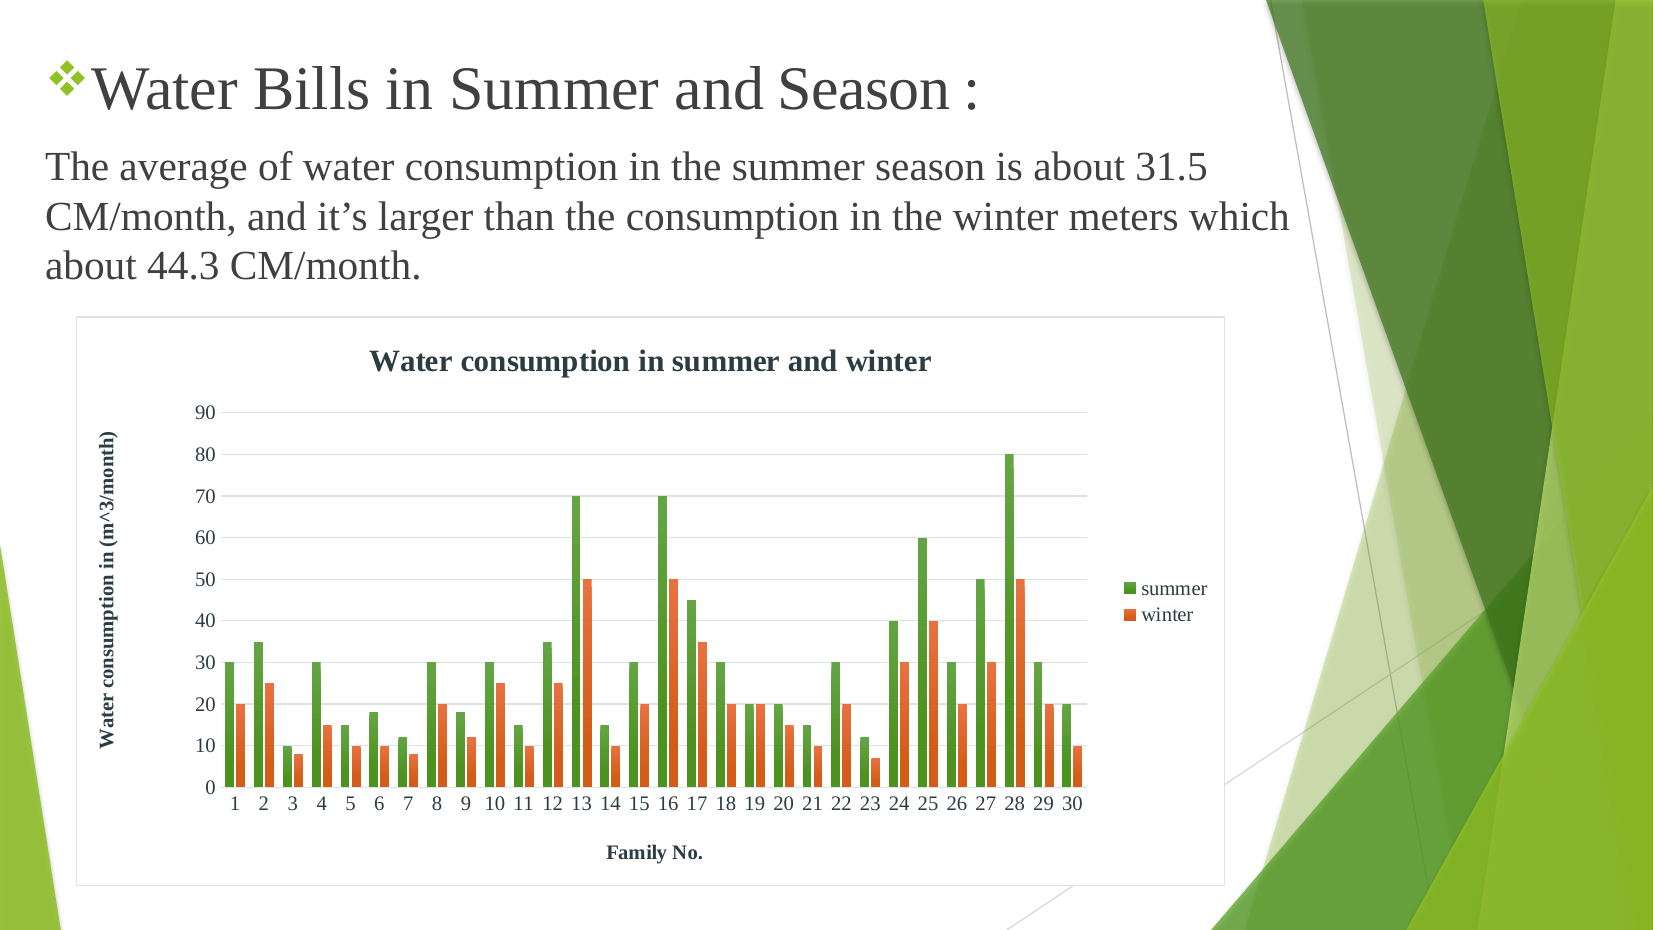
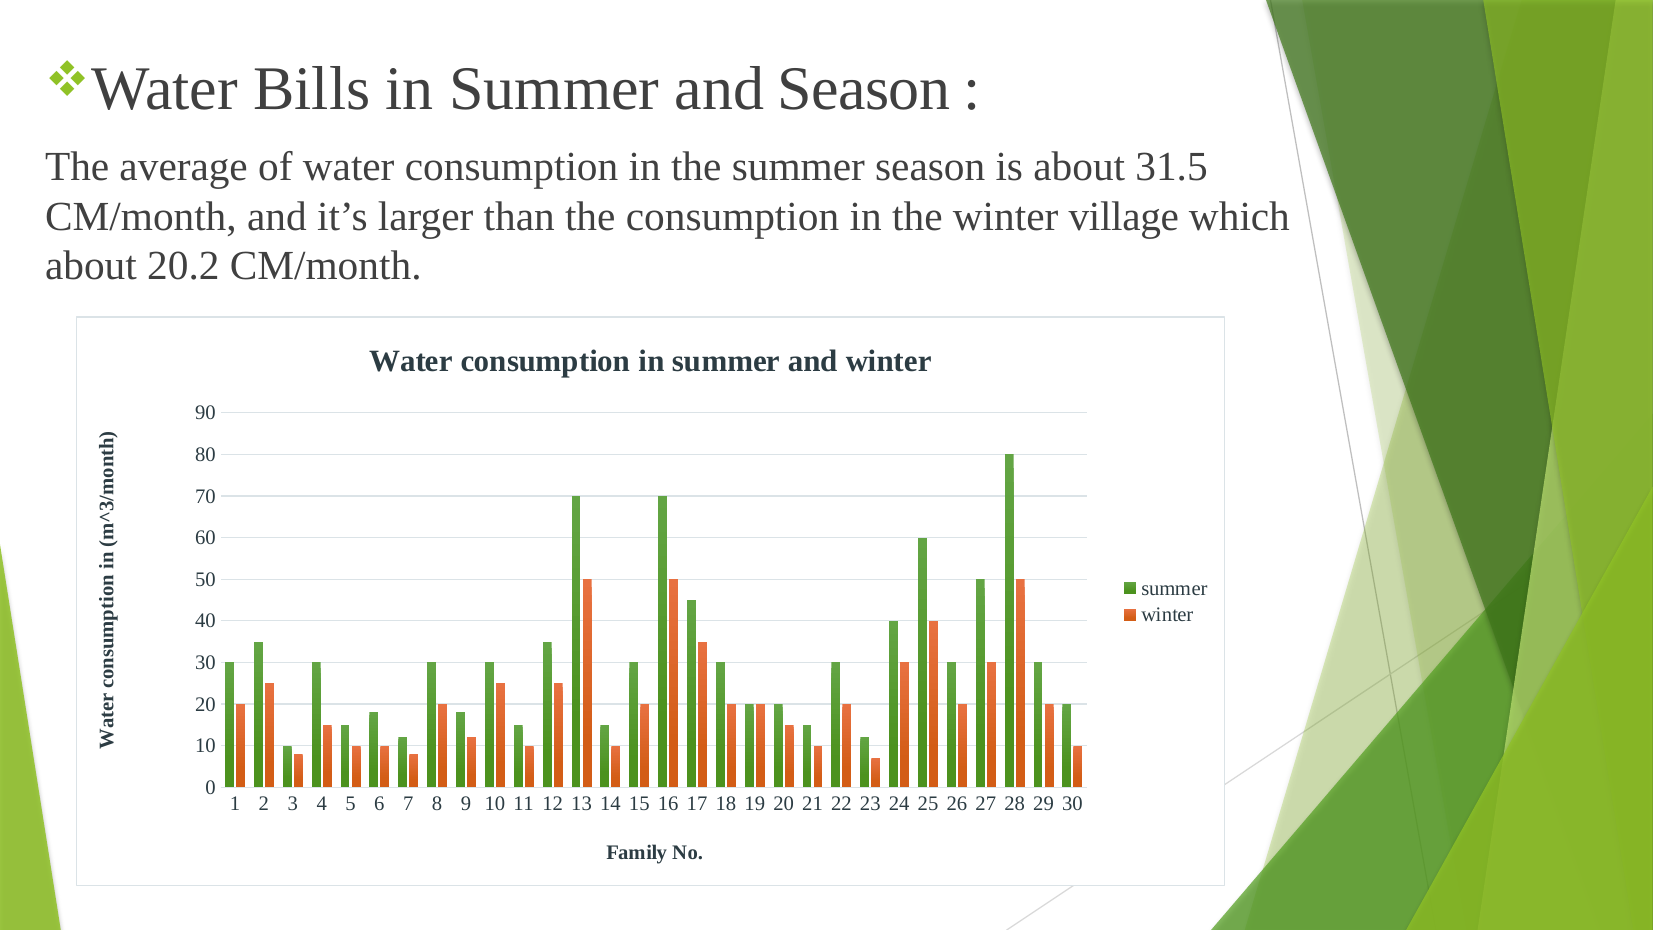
meters: meters -> village (1124, 217)
44.3: 44.3 -> 20.2 (183, 266)
